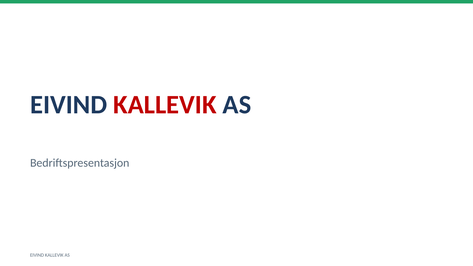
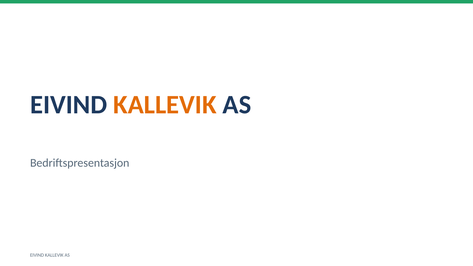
KALLEVIK colour: red -> orange (165, 105)
